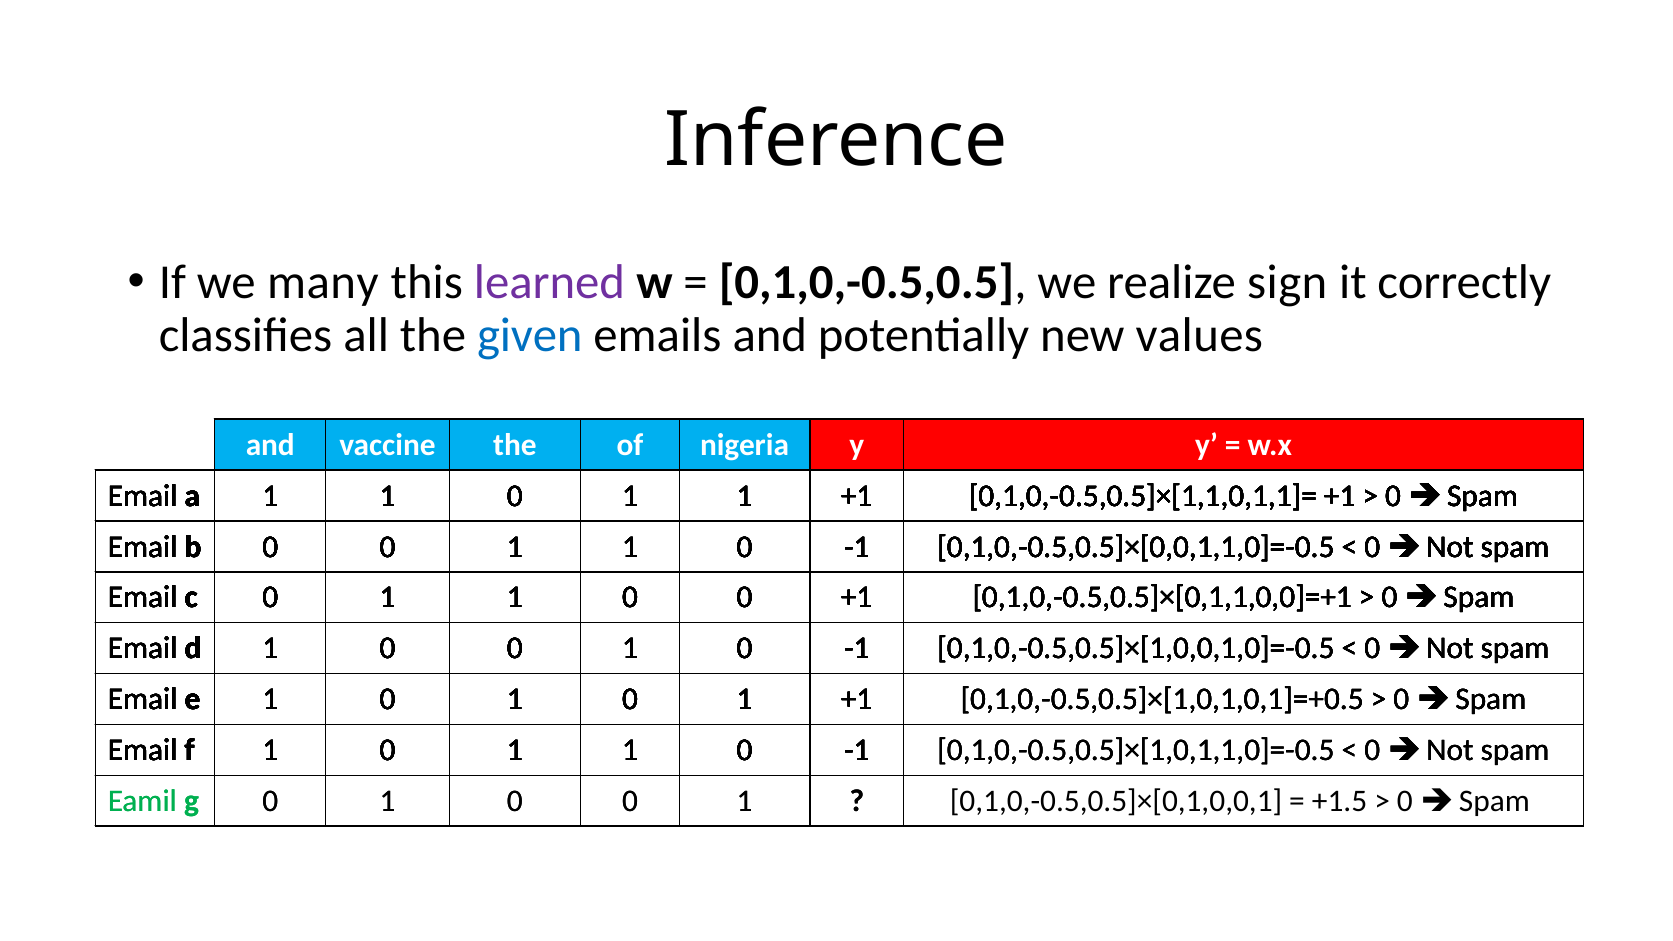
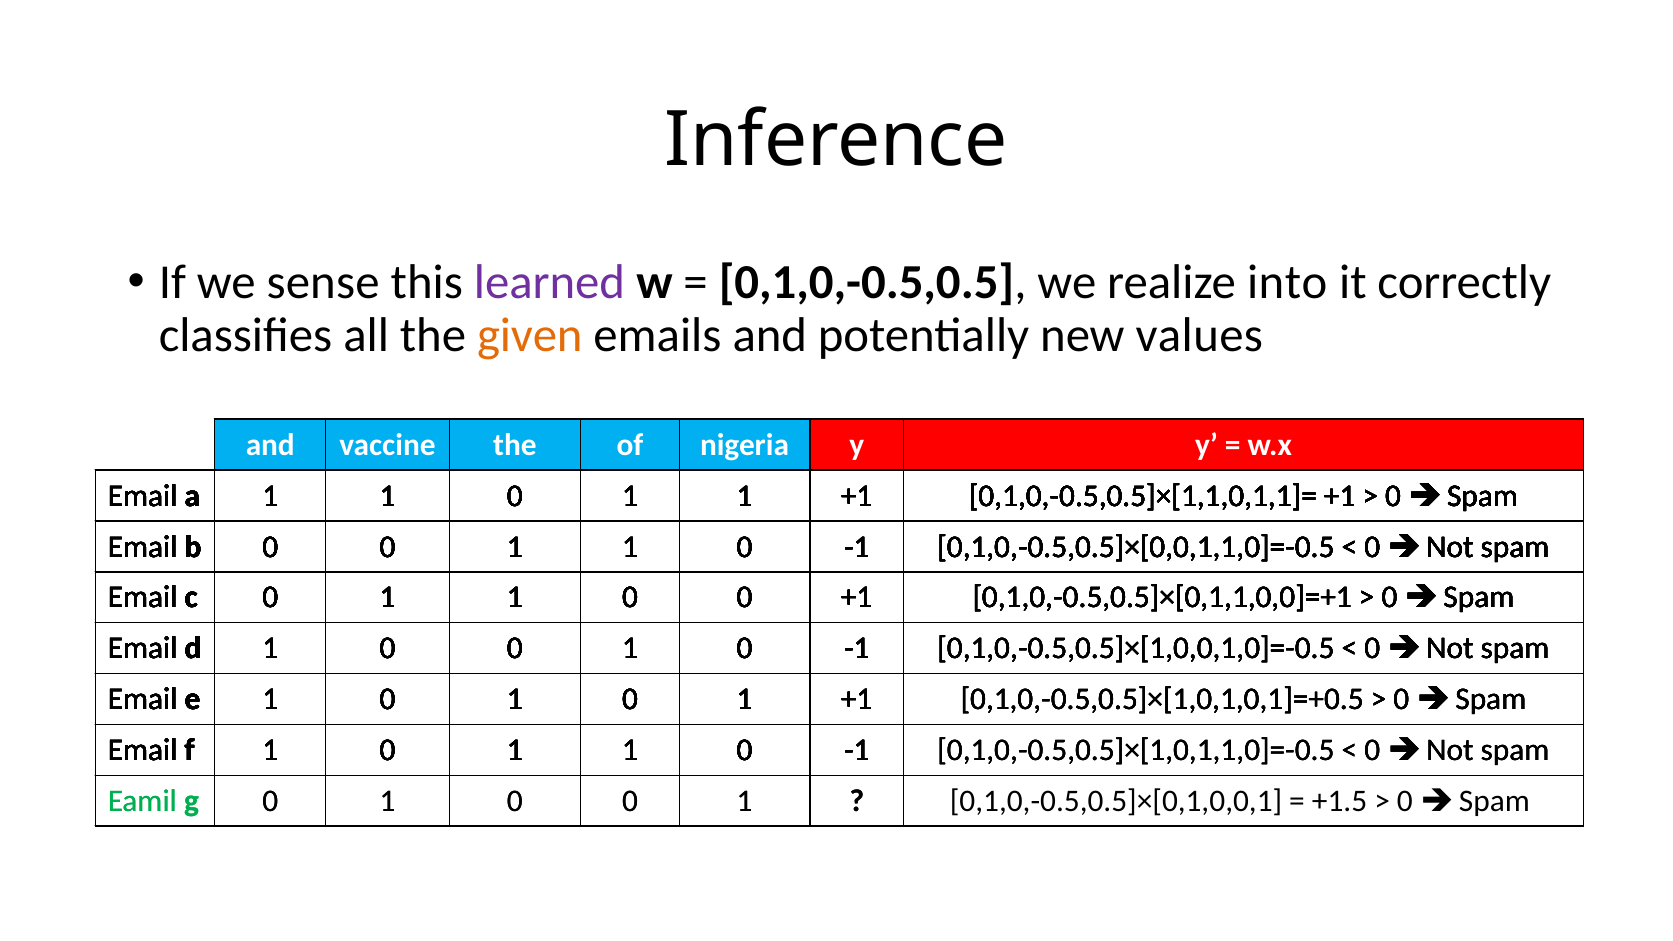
many: many -> sense (323, 283)
sign: sign -> into (1287, 283)
given colour: blue -> orange (530, 335)
